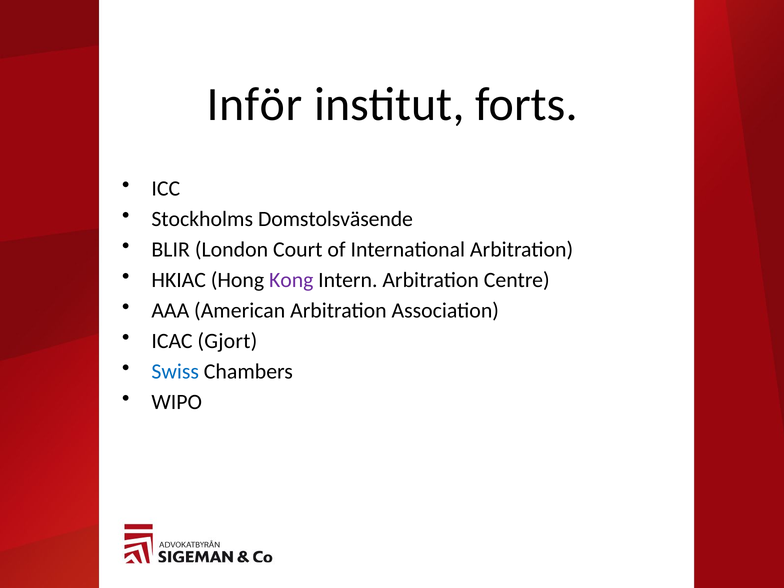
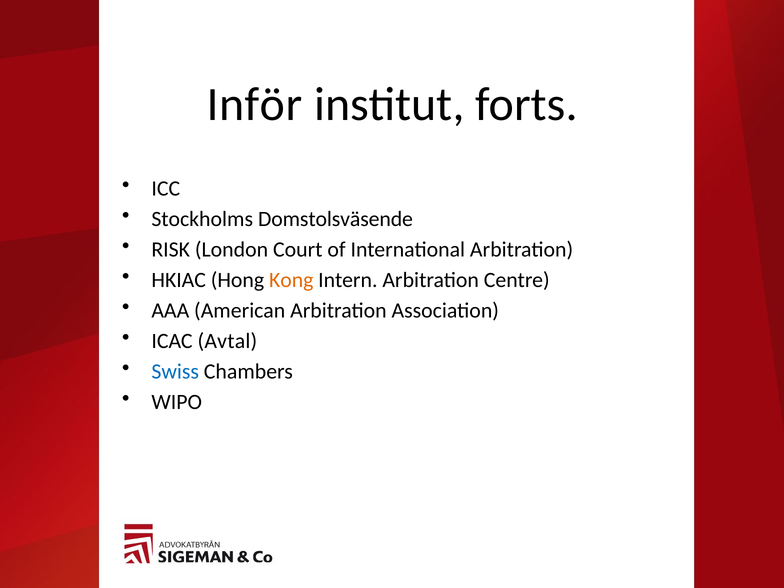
BLIR: BLIR -> RISK (171, 249)
Kong colour: purple -> orange (291, 280)
Gjort: Gjort -> Avtal (227, 341)
